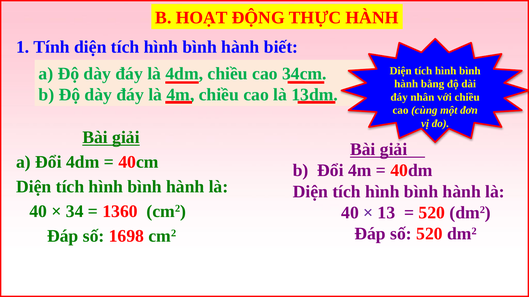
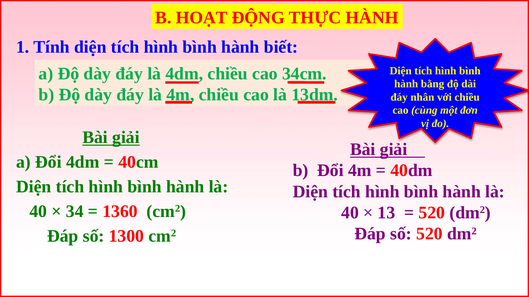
1698: 1698 -> 1300 (126, 237)
